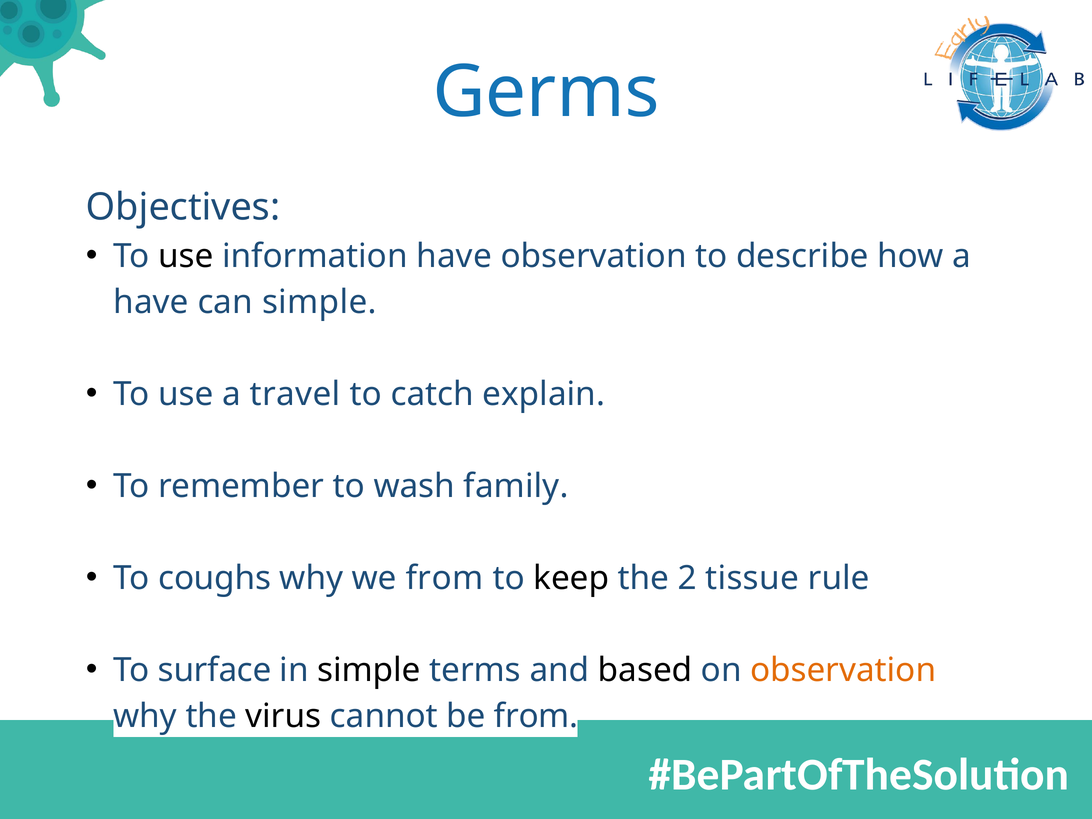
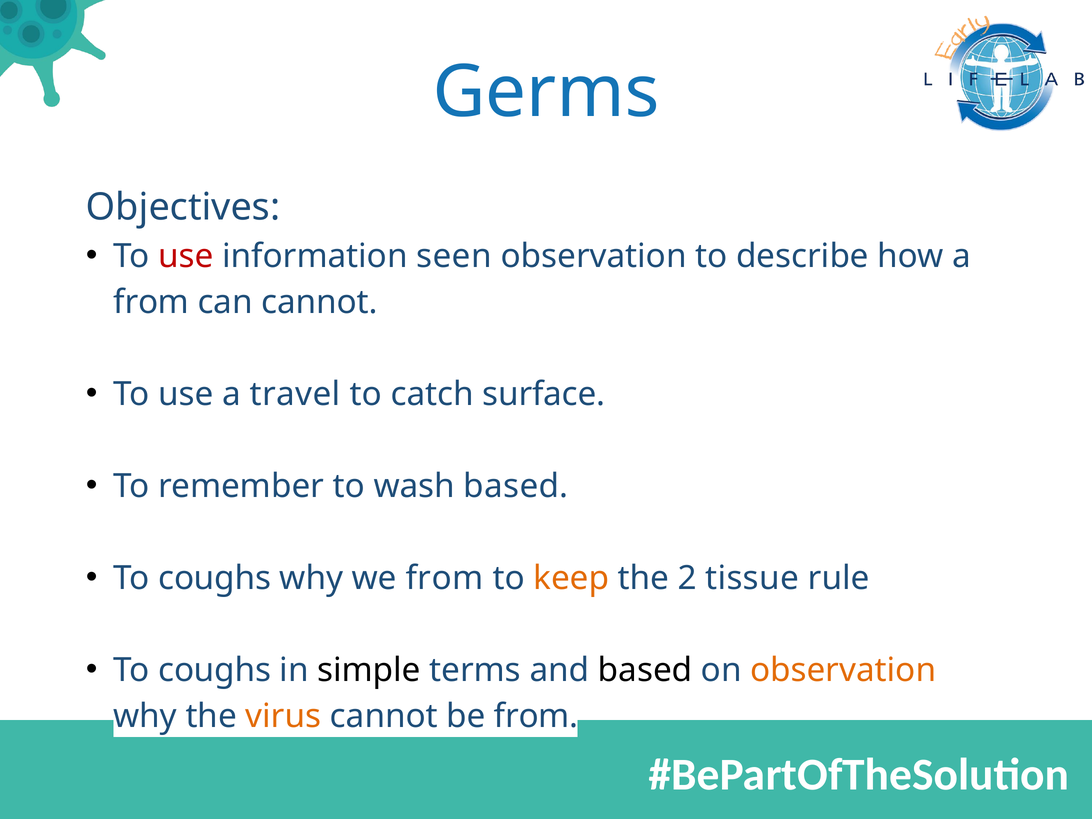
use colour: black -> red (186, 256)
information have: have -> seen (454, 256)
have: have -> from (151, 302)
can simple: simple -> cannot (320, 302)
explain: explain -> surface (544, 394)
wash family: family -> based (516, 486)
keep colour: black -> orange (571, 578)
surface: surface -> coughs (215, 670)
virus colour: black -> orange (283, 716)
